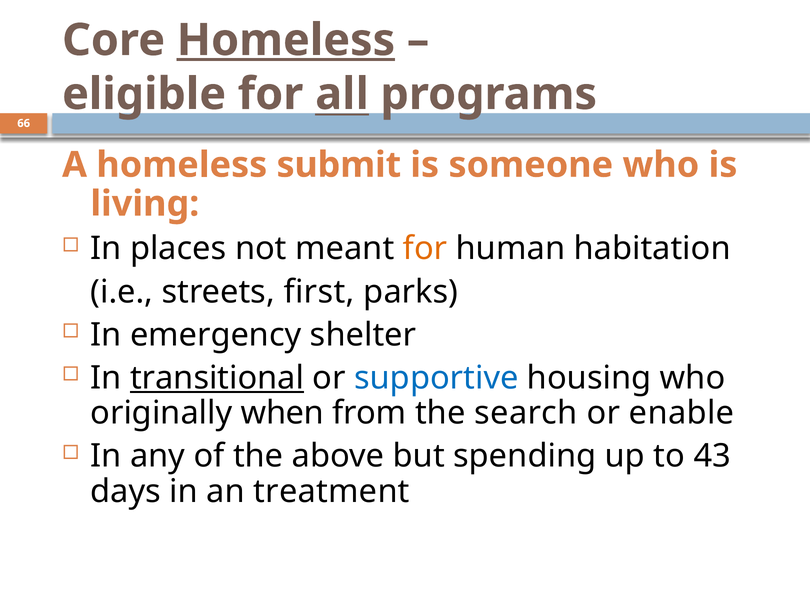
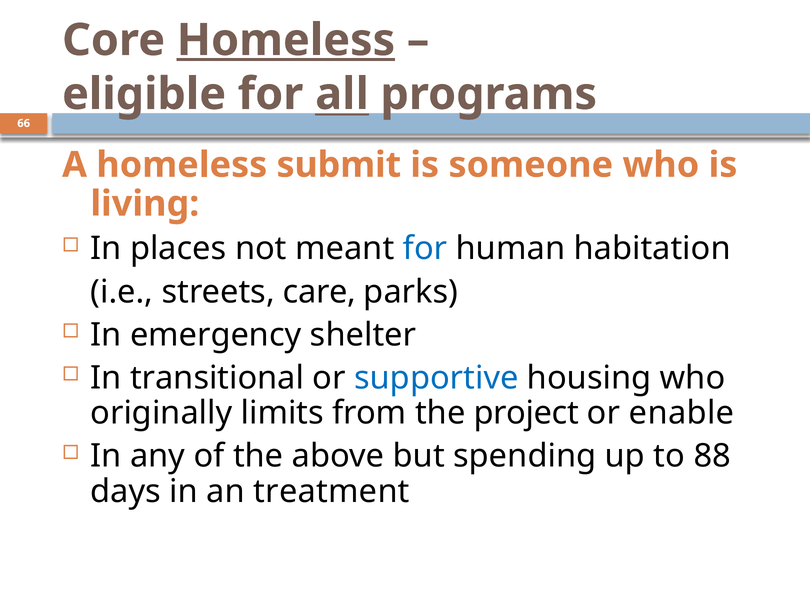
for colour: orange -> blue (425, 249)
first: first -> care (319, 292)
transitional underline: present -> none (217, 378)
when: when -> limits (282, 413)
search: search -> project (526, 413)
43: 43 -> 88 (712, 457)
